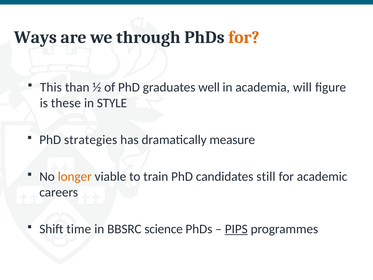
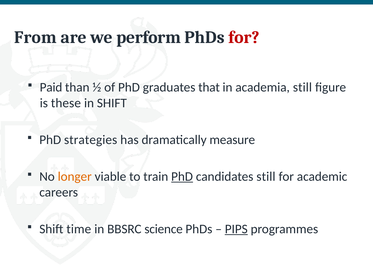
Ways: Ways -> From (35, 37)
through: through -> perform (149, 37)
for colour: orange -> red (244, 37)
This: This -> Paid (51, 87)
well: well -> that (209, 87)
academia will: will -> still (302, 87)
in STYLE: STYLE -> SHIFT (112, 103)
PhD underline: none -> present (182, 177)
